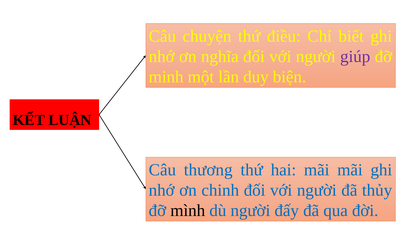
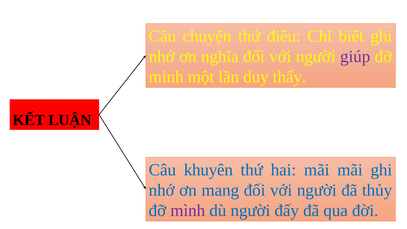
biện: biện -> thấy (290, 77)
thương: thương -> khuyên (208, 170)
chinh: chinh -> mang (220, 190)
mình colour: black -> purple (188, 211)
